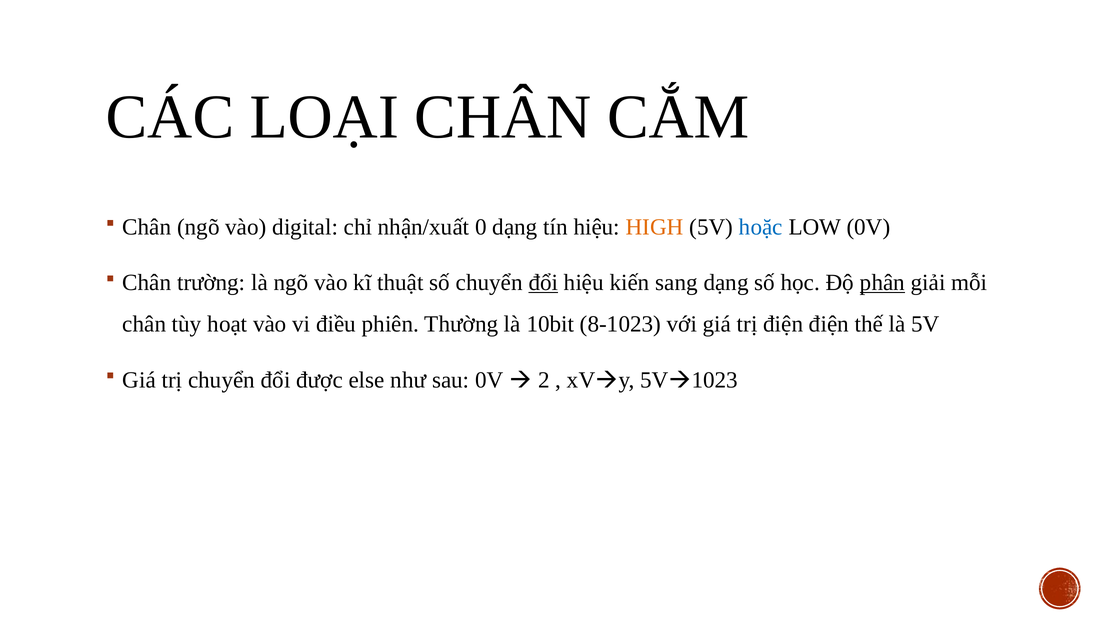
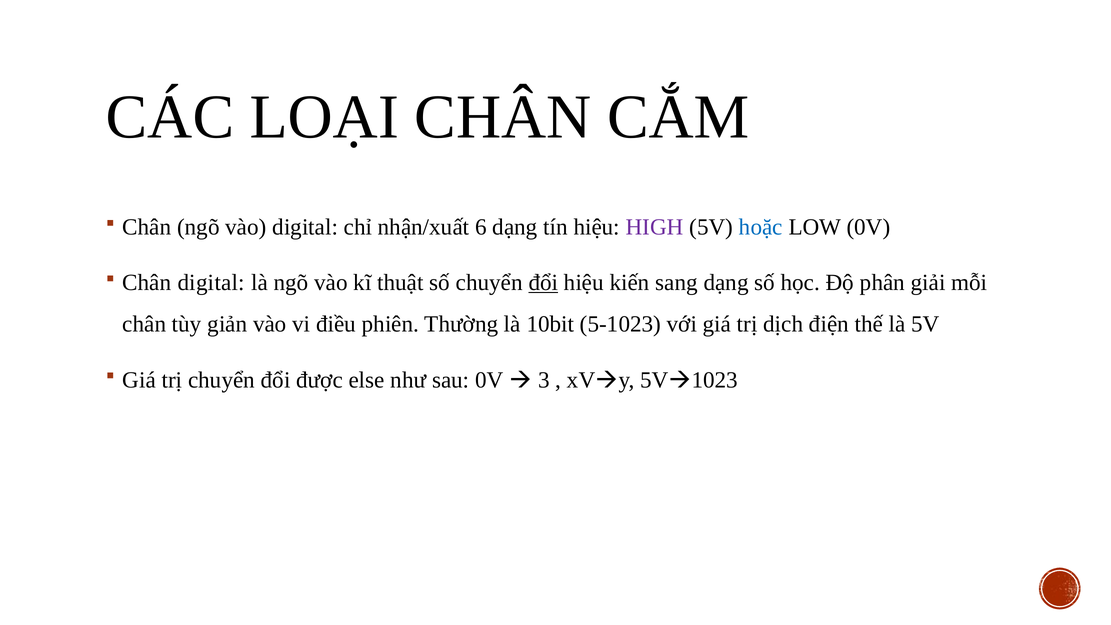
0: 0 -> 6 (481, 227)
HIGH colour: orange -> purple (655, 227)
Chân trường: trường -> digital (211, 283)
phân underline: present -> none (882, 283)
hoạt: hoạt -> giản (227, 324)
8-1023: 8-1023 -> 5-1023 (620, 324)
trị điện: điện -> dịch (783, 324)
2: 2 -> 3 (544, 380)
